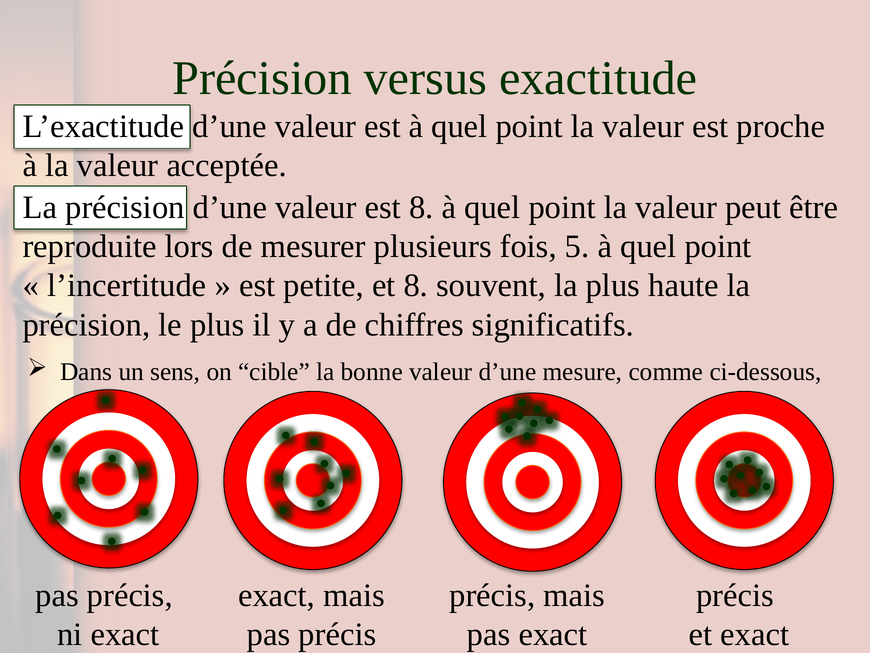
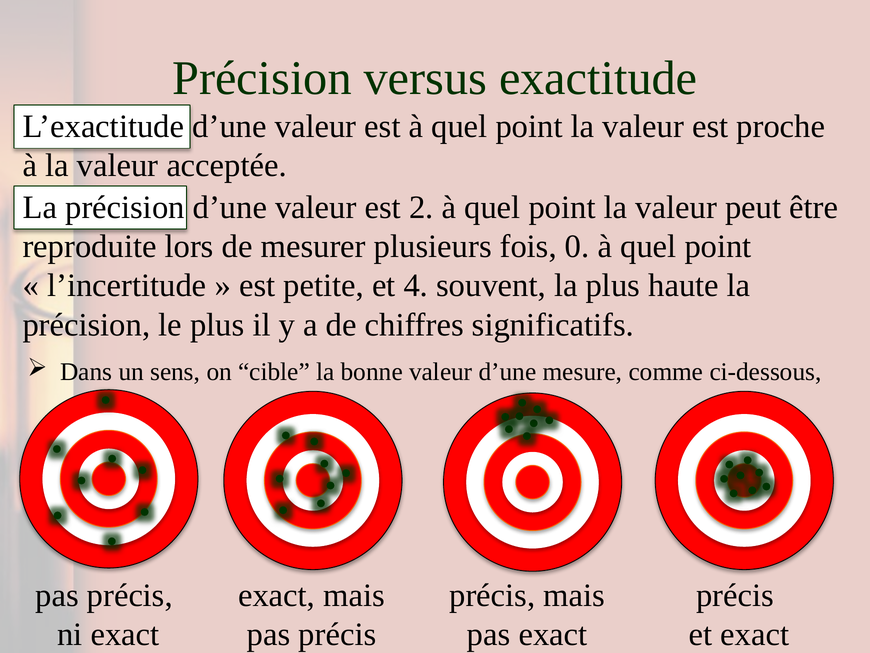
est 8: 8 -> 2 (421, 207)
5: 5 -> 0 (577, 246)
et 8: 8 -> 4 (416, 285)
